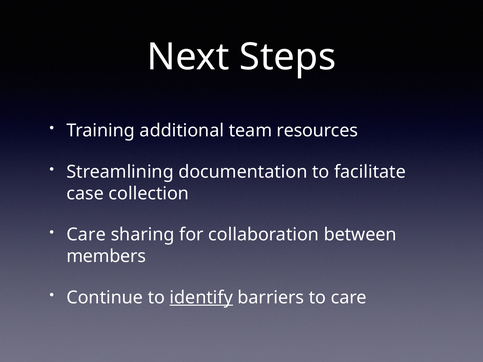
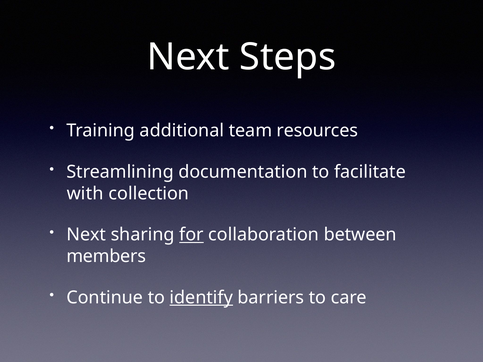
case: case -> with (85, 194)
Care: Care -> Next (86, 235)
for underline: none -> present (191, 235)
